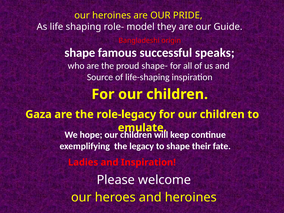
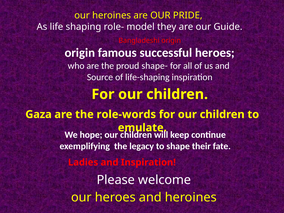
shape: shape -> origin (80, 53)
successful speaks: speaks -> heroes (215, 53)
role-legacy: role-legacy -> role-words (126, 114)
